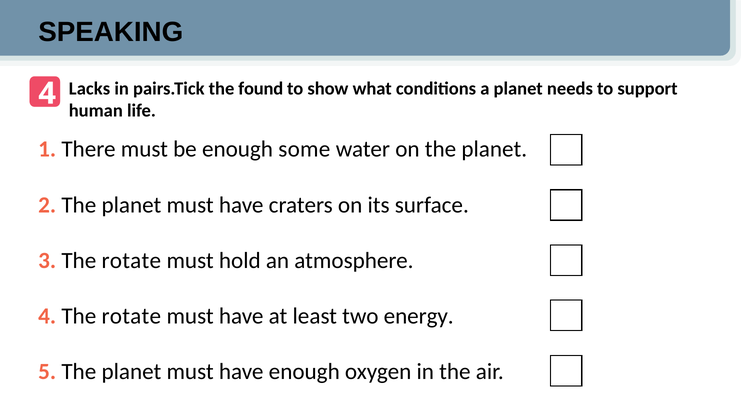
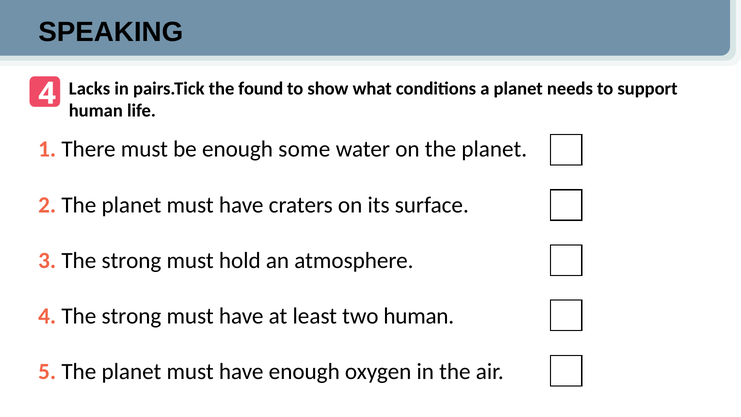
3 The rotate: rotate -> strong (131, 260)
4 The rotate: rotate -> strong (131, 316)
two energy: energy -> human (419, 316)
